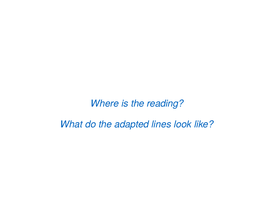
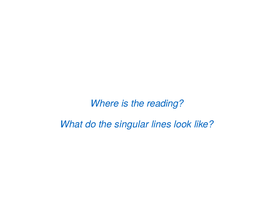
adapted: adapted -> singular (132, 125)
